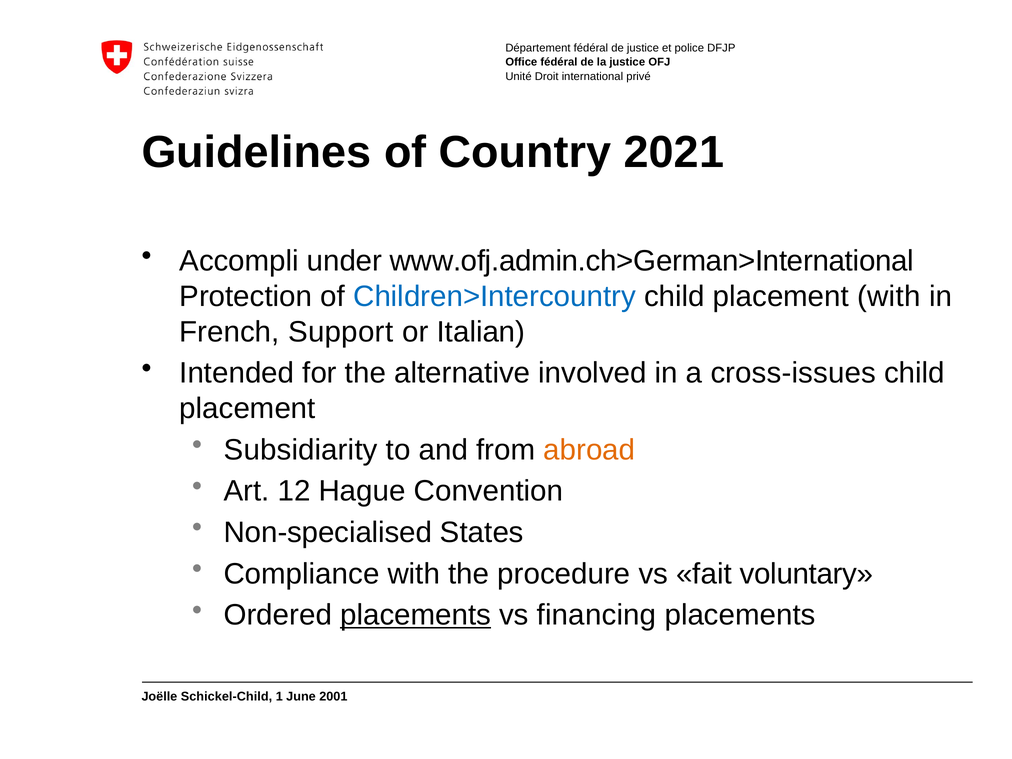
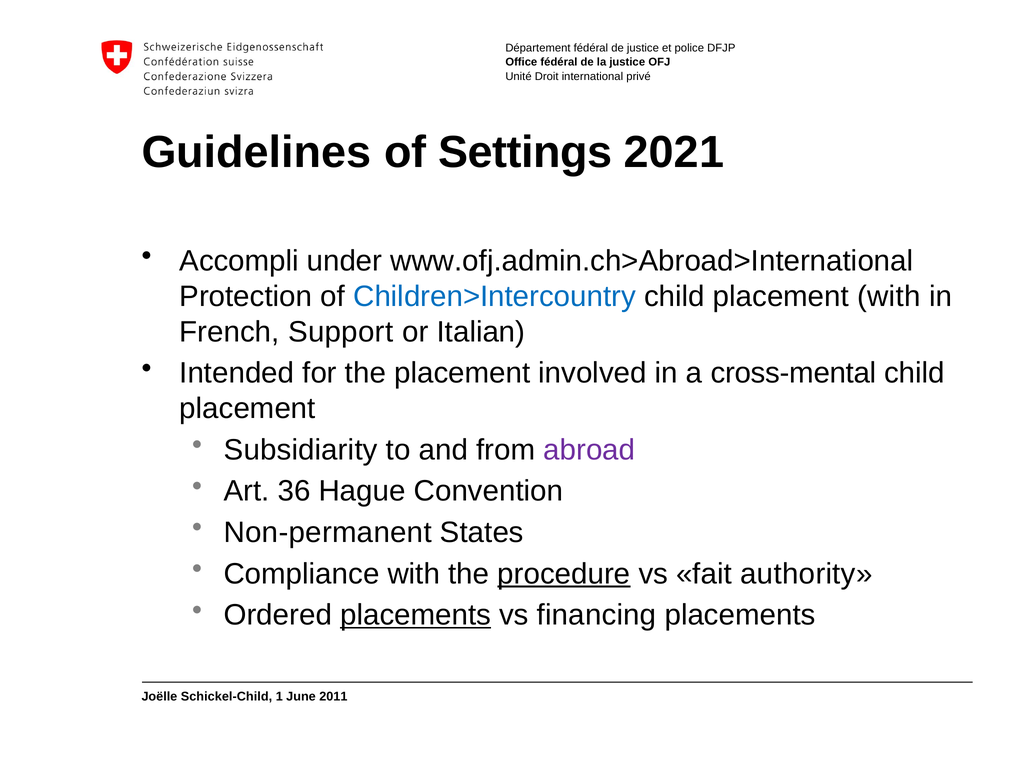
Country: Country -> Settings (525, 152)
www.ofj.admin.ch>German>International: www.ofj.admin.ch>German>International -> www.ofj.admin.ch>Abroad>International (652, 261)
the alternative: alternative -> placement (462, 373)
cross-issues: cross-issues -> cross-mental (793, 373)
abroad colour: orange -> purple (589, 450)
12: 12 -> 36 (294, 491)
Non-specialised: Non-specialised -> Non-permanent (328, 533)
procedure underline: none -> present (564, 574)
voluntary: voluntary -> authority (806, 574)
2001: 2001 -> 2011 (333, 697)
